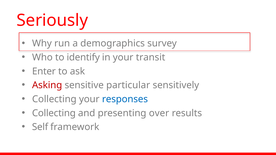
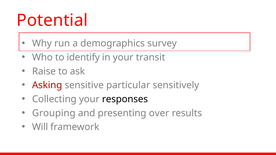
Seriously: Seriously -> Potential (52, 20)
Enter: Enter -> Raise (44, 71)
responses colour: blue -> black (125, 99)
Collecting: Collecting -> Grouping (54, 113)
Self: Self -> Will (40, 127)
